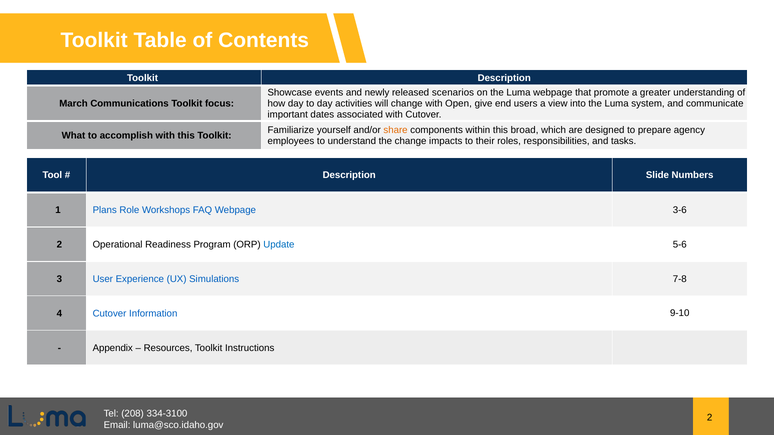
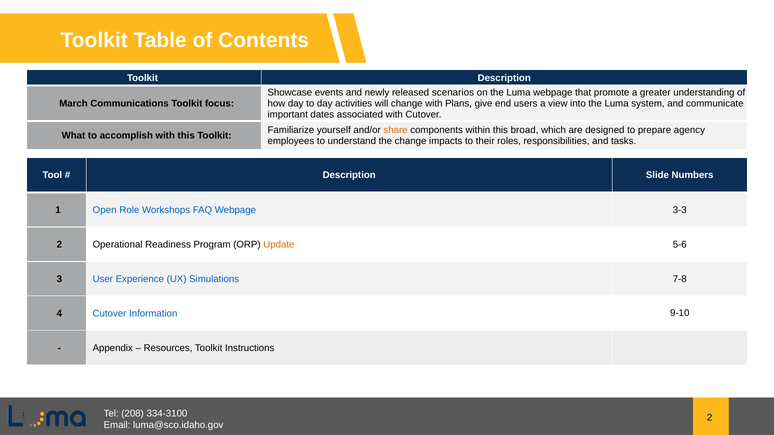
Open: Open -> Plans (459, 104)
Plans: Plans -> Open (105, 210)
3-6: 3-6 -> 3-3 (680, 210)
Update colour: blue -> orange (279, 245)
